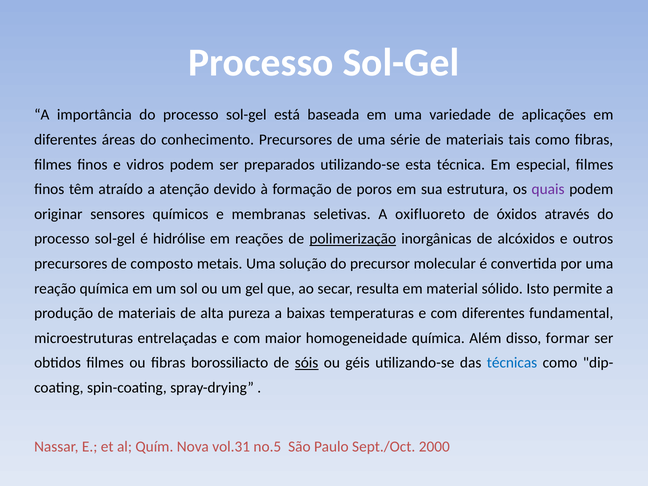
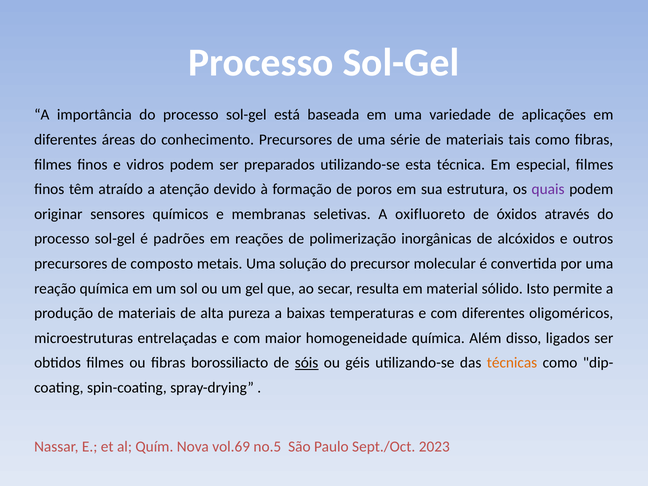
hidrólise: hidrólise -> padrões (179, 239)
polimerização underline: present -> none (353, 239)
fundamental: fundamental -> oligoméricos (571, 313)
formar: formar -> ligados (568, 338)
técnicas colour: blue -> orange (512, 363)
vol.31: vol.31 -> vol.69 (231, 446)
2000: 2000 -> 2023 (434, 446)
